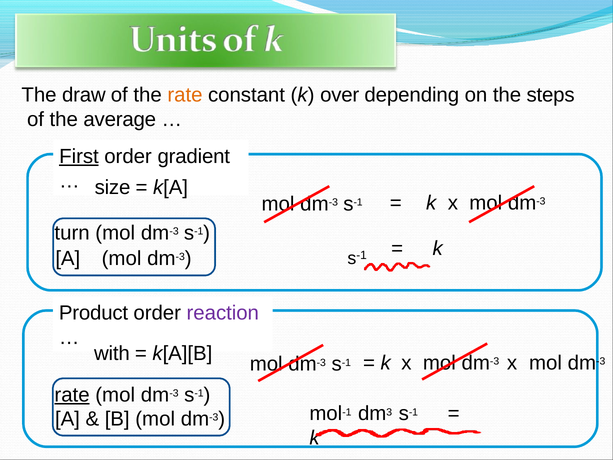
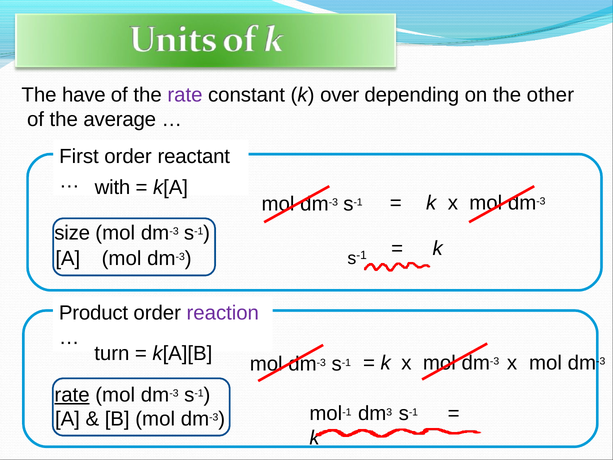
draw: draw -> have (84, 95)
rate colour: orange -> purple (185, 95)
steps: steps -> other (550, 95)
First underline: present -> none (79, 156)
gradient: gradient -> reactant (194, 156)
size: size -> with (113, 187)
turn: turn -> size (72, 233)
with: with -> turn (112, 353)
